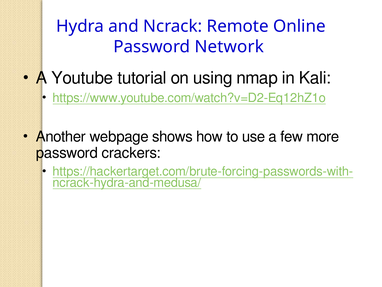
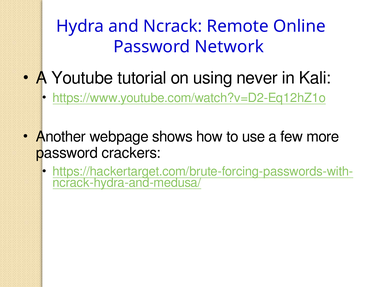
nmap: nmap -> never (257, 78)
